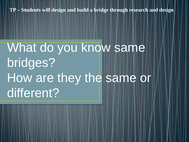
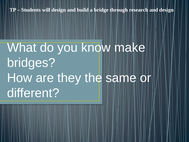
know same: same -> make (130, 47)
